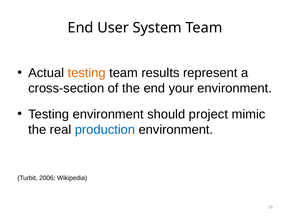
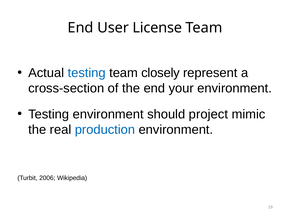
System: System -> License (157, 28)
testing colour: orange -> blue (87, 73)
results: results -> closely (161, 73)
